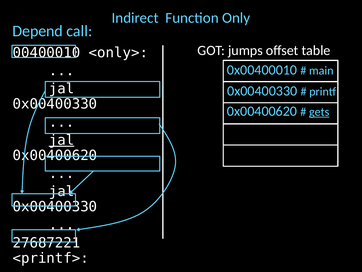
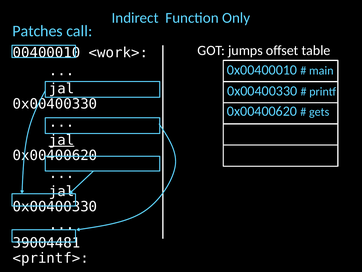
Depend: Depend -> Patches (38, 31)
<only>: <only> -> <work> (118, 53)
gets underline: present -> none (319, 112)
27687221: 27687221 -> 39004481 (46, 242)
